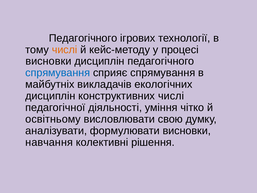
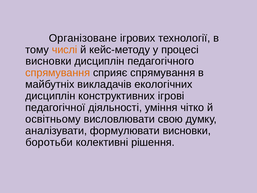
Педагогічного: Педагогічного -> Організоване (83, 38)
спрямування colour: blue -> orange (58, 73)
конструктивних числі: числі -> ігрові (171, 96)
навчання: навчання -> боротьби (49, 142)
